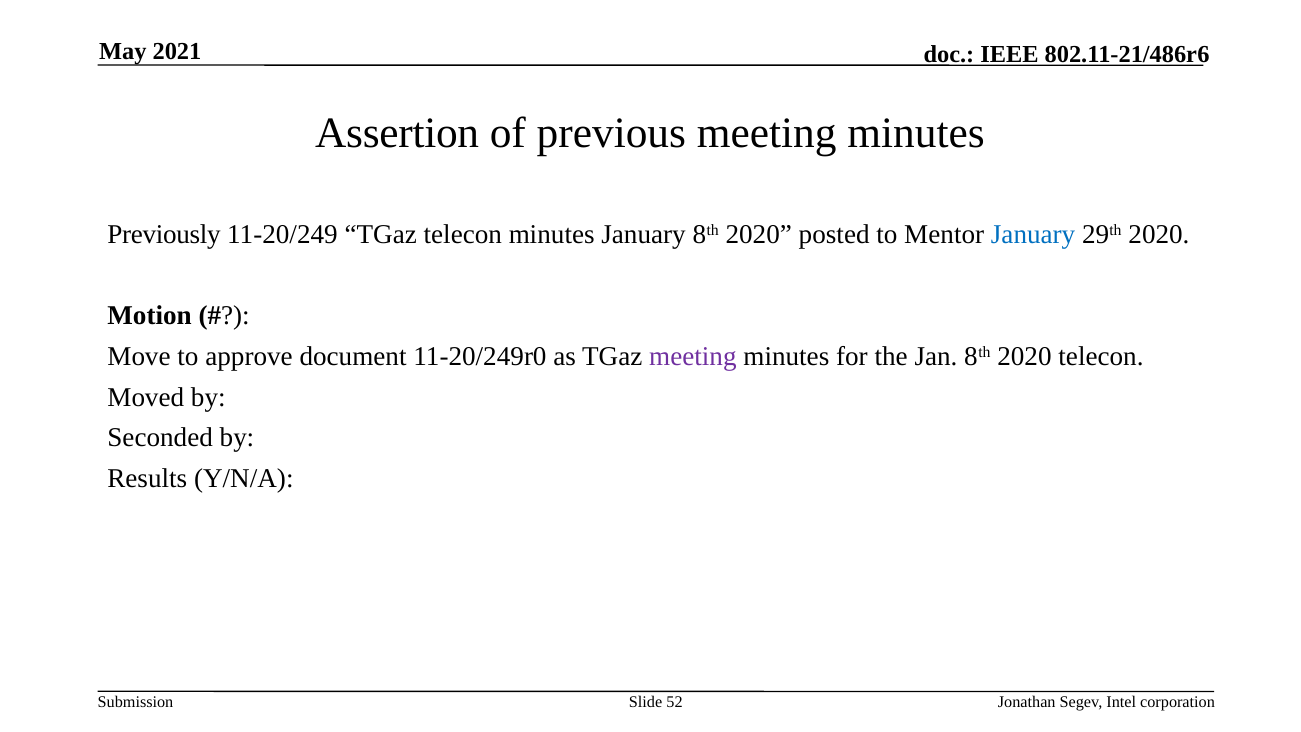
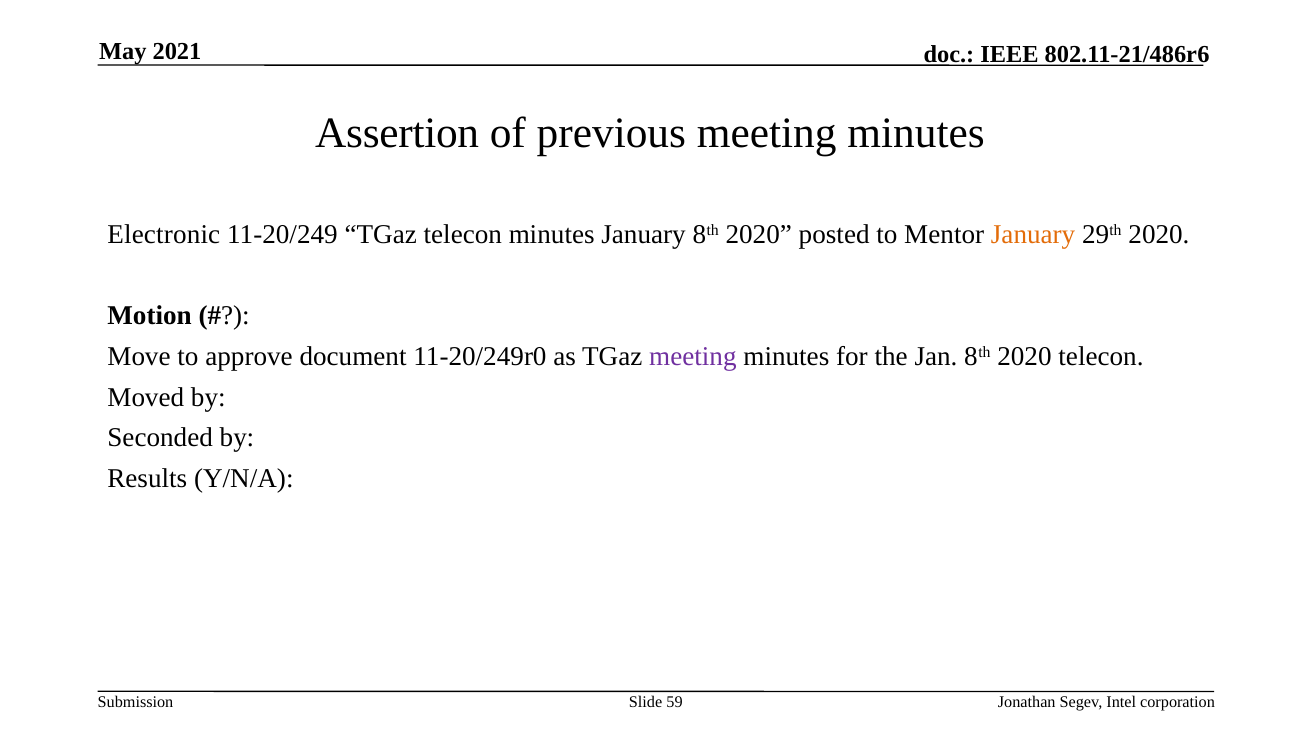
Previously: Previously -> Electronic (164, 234)
January colour: blue -> orange (1033, 234)
52: 52 -> 59 (675, 702)
